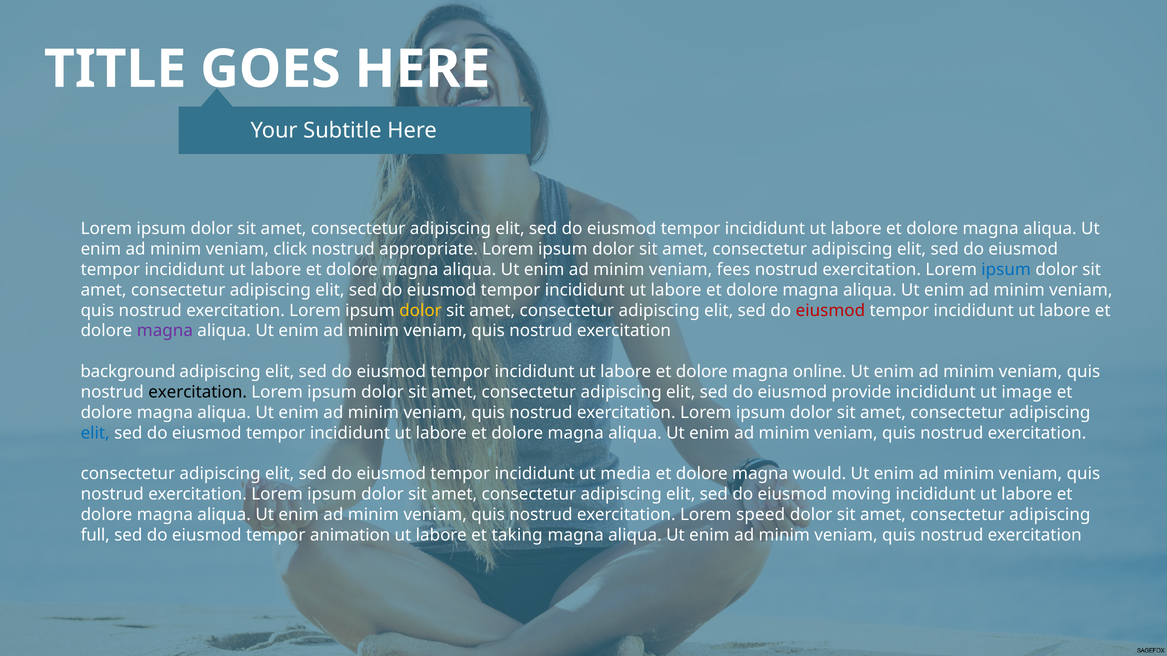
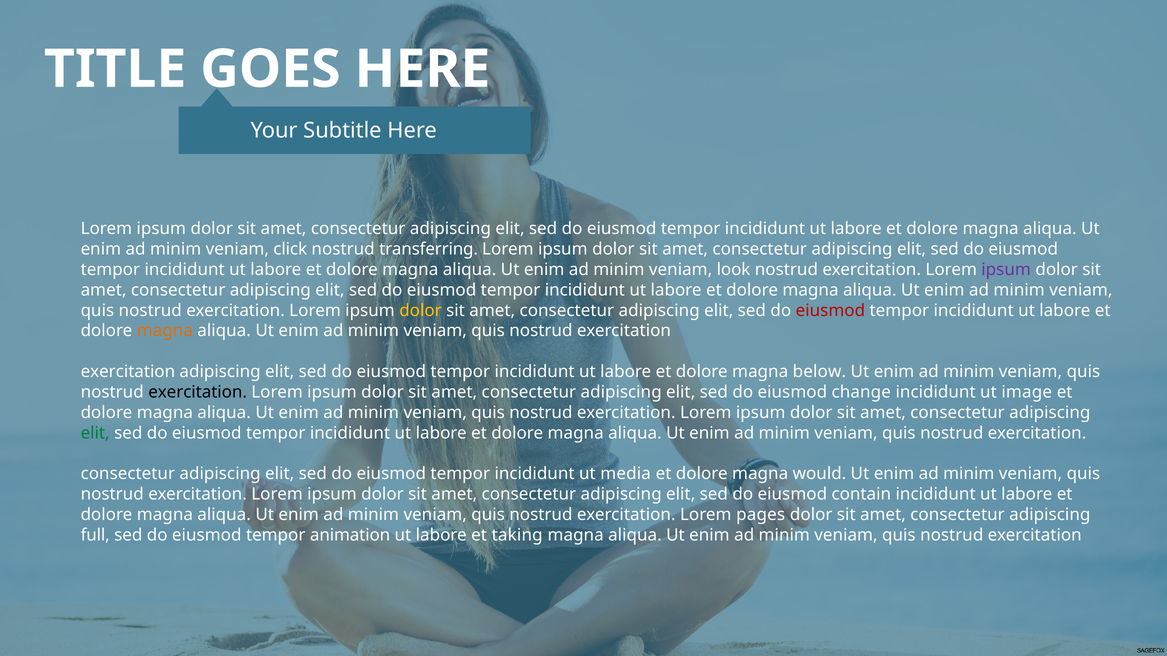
appropriate: appropriate -> transferring (429, 249)
fees: fees -> look (734, 270)
ipsum colour: blue -> purple (1006, 270)
magna colour: purple -> orange (165, 331)
background: background -> exercitation (128, 372)
online: online -> below (819, 372)
provide: provide -> change (861, 392)
elit colour: blue -> green (95, 433)
moving: moving -> contain (861, 495)
speed: speed -> pages (761, 515)
